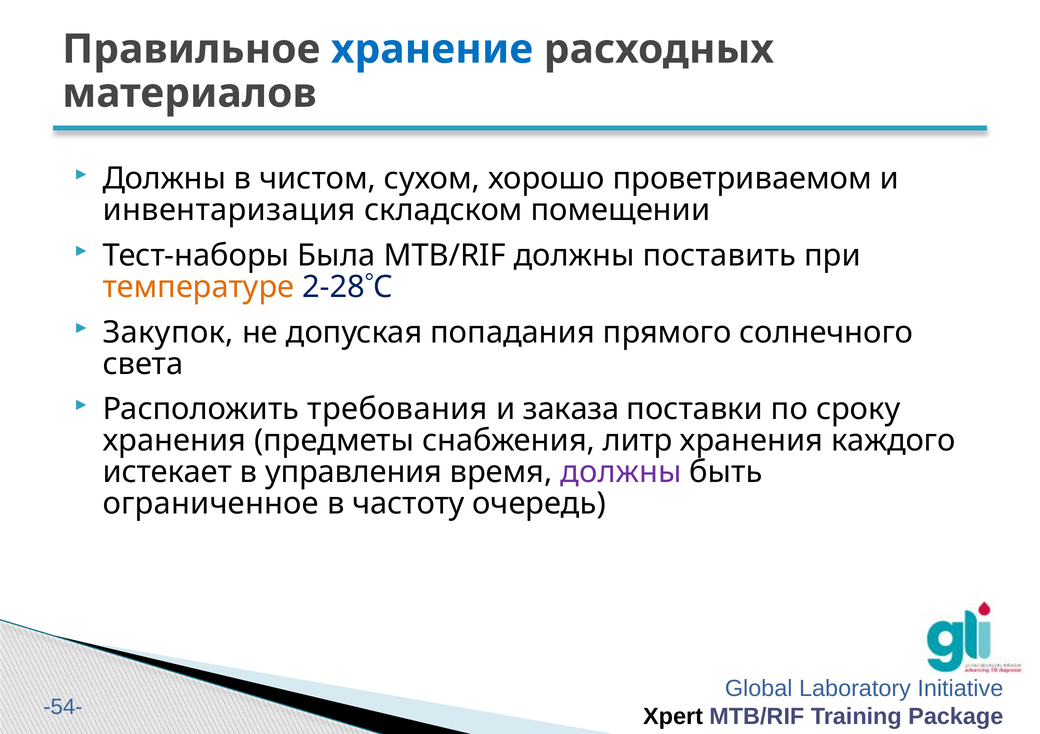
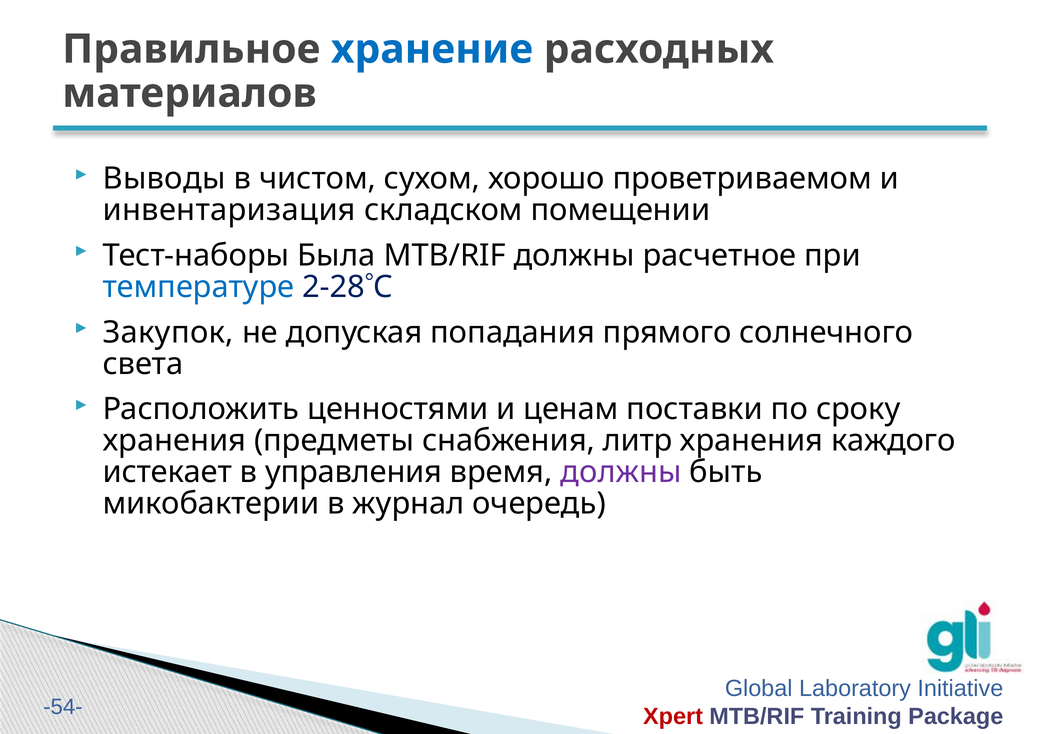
Должны: Должны -> Выводы (164, 179)
поставить: поставить -> расчетное (720, 255)
температуре colour: orange -> blue (198, 287)
требования: требования -> ценностями (398, 409)
заказа: заказа -> ценам (571, 409)
ограниченное: ограниченное -> микобактерии (211, 504)
частоту: частоту -> журнал (408, 504)
Xpert colour: black -> red (673, 717)
